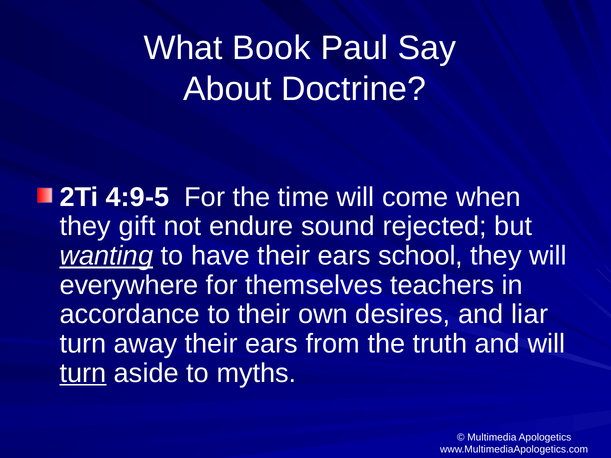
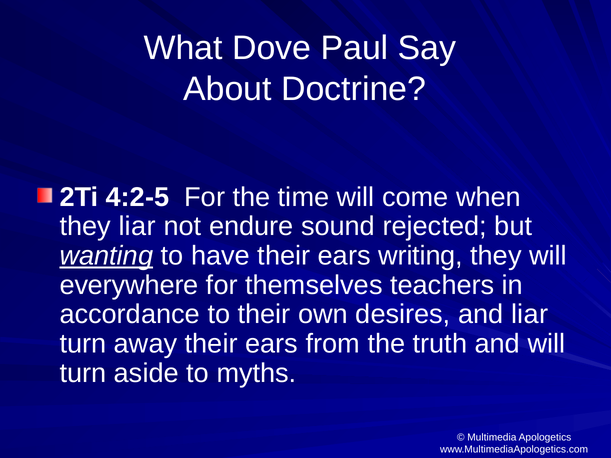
Book: Book -> Dove (272, 48)
4:9-5: 4:9-5 -> 4:2-5 (138, 197)
they gift: gift -> liar (137, 227)
school: school -> writing (421, 256)
turn underline: present -> none (83, 373)
